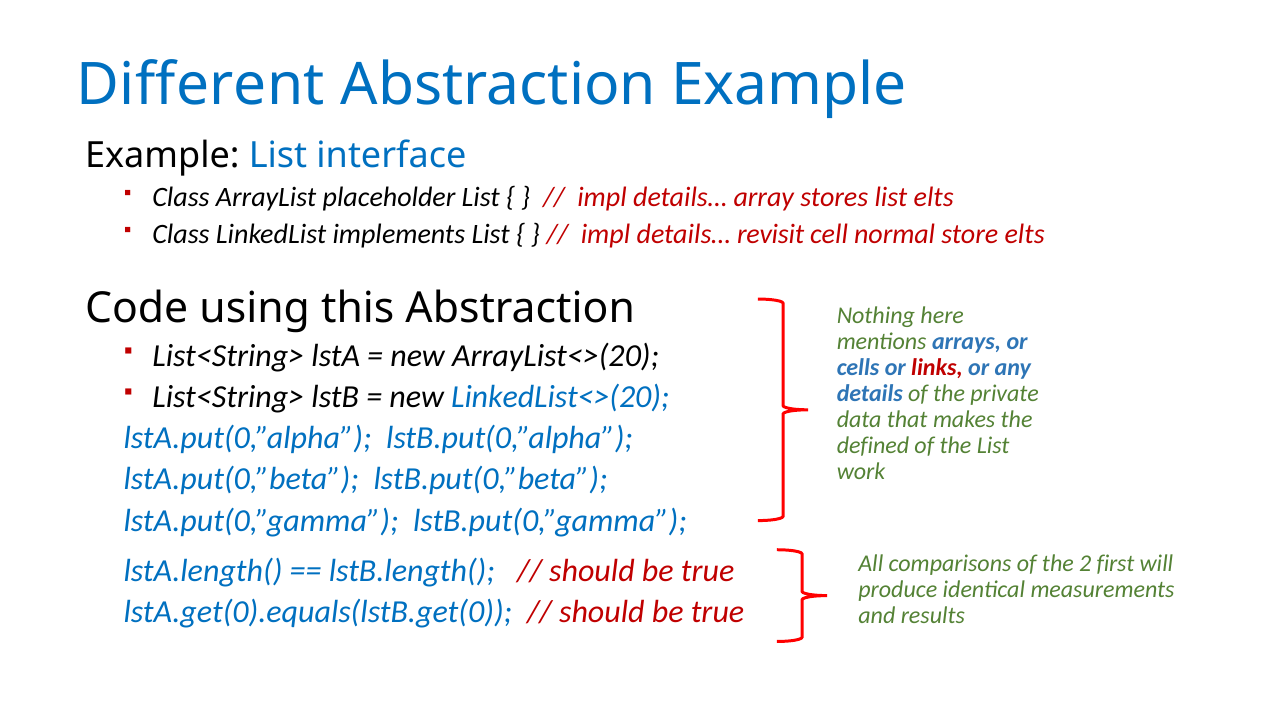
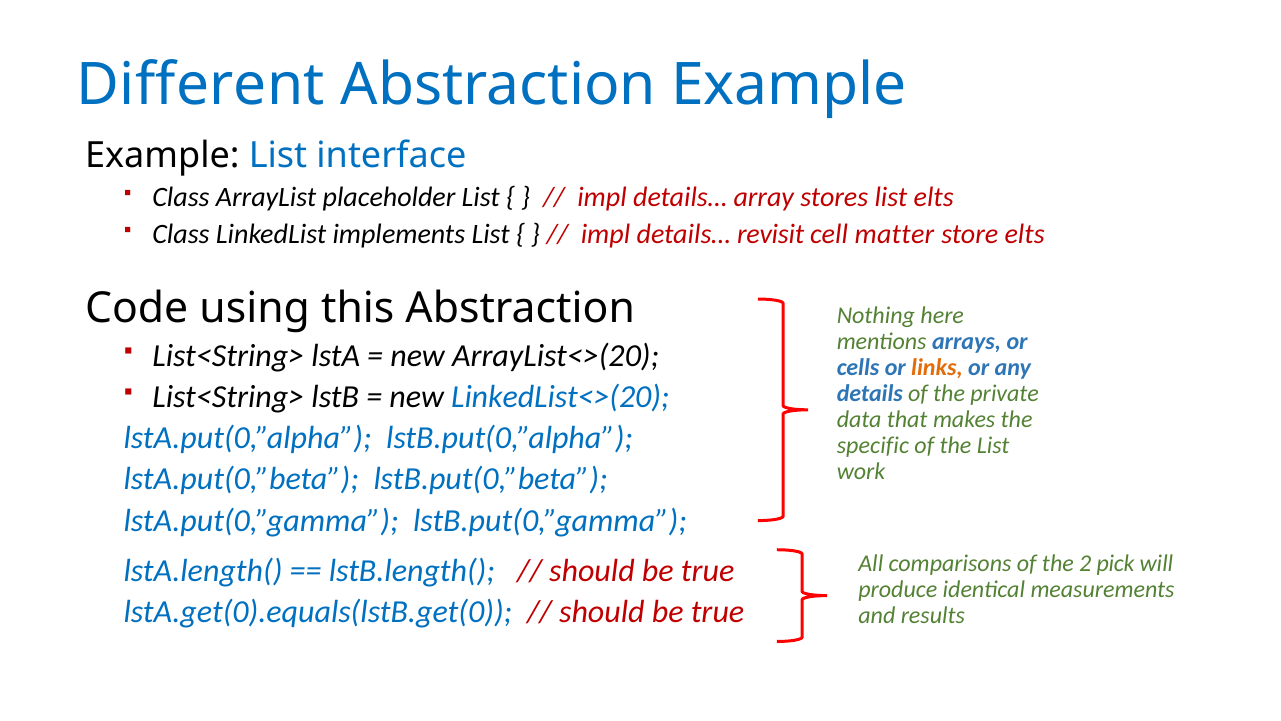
normal: normal -> matter (894, 234)
links colour: red -> orange (937, 367)
defined: defined -> specific (873, 445)
first: first -> pick (1116, 563)
